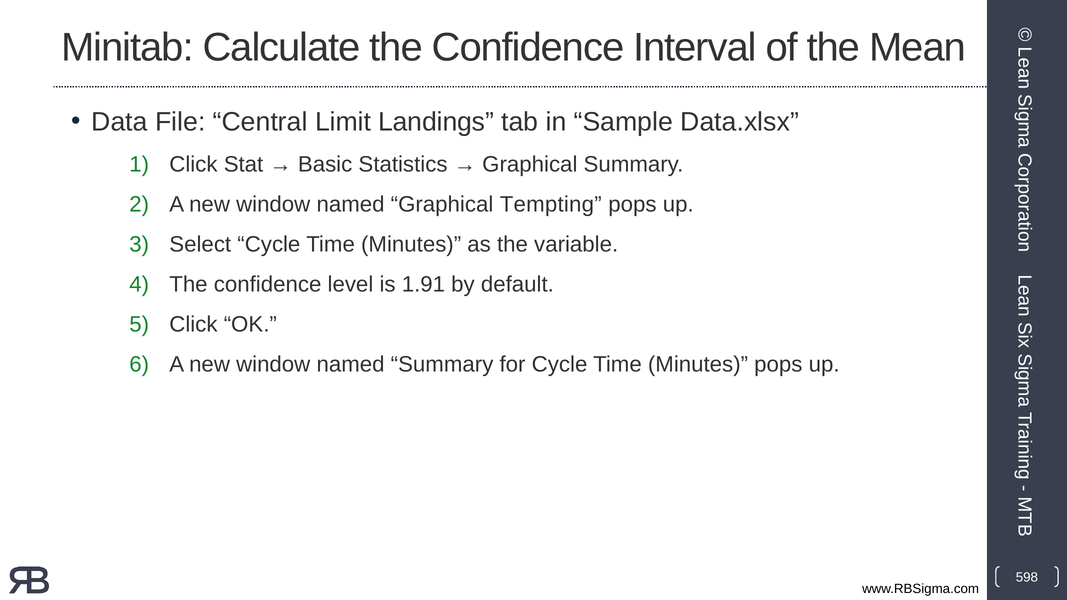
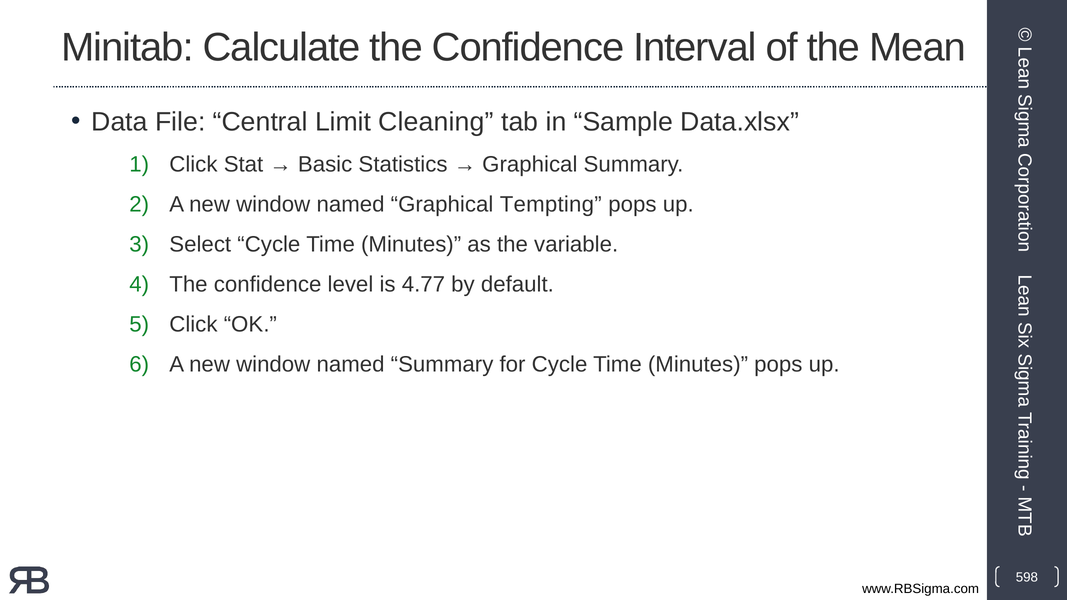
Landings: Landings -> Cleaning (436, 122)
1.91: 1.91 -> 4.77 (423, 284)
